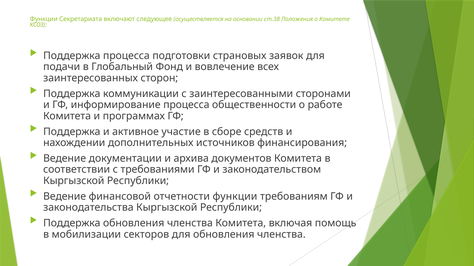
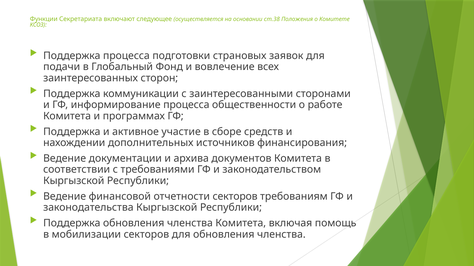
отчетности функции: функции -> секторов (235, 197)
